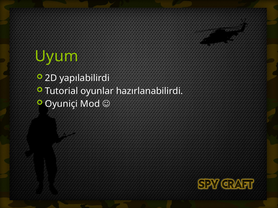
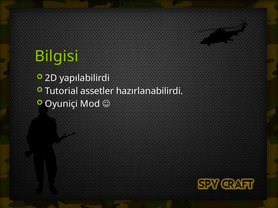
Uyum: Uyum -> Bilgisi (57, 56)
oyunlar: oyunlar -> assetler (97, 91)
